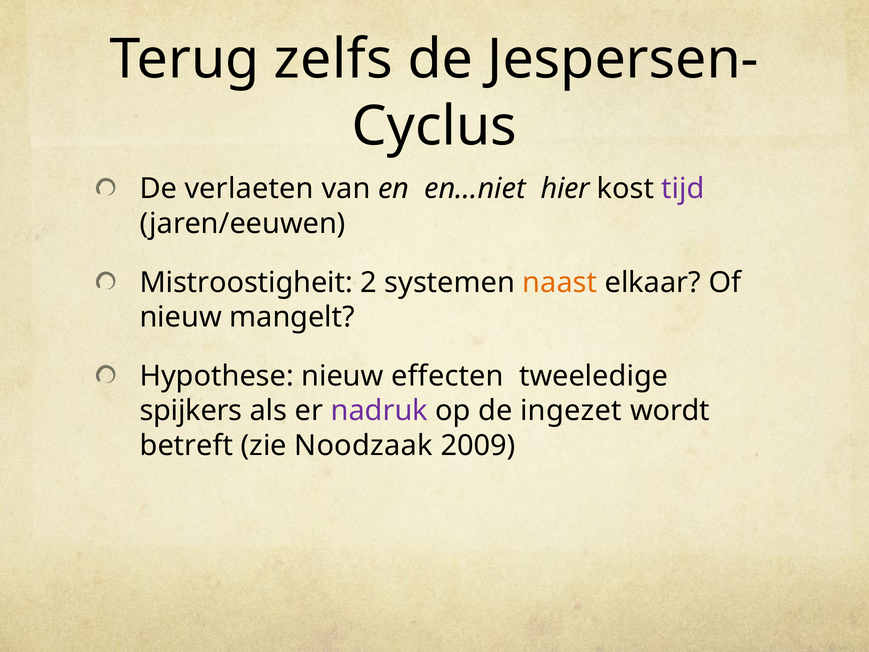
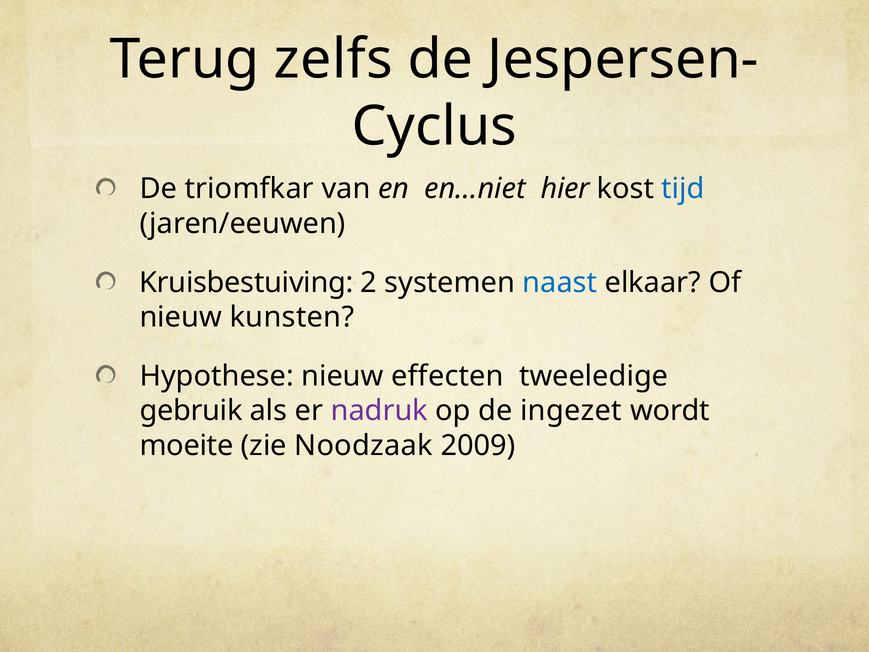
verlaeten: verlaeten -> triomfkar (249, 189)
tijd colour: purple -> blue (683, 189)
Mistroostigheit: Mistroostigheit -> Kruisbestuiving (246, 282)
naast colour: orange -> blue (560, 282)
mangelt: mangelt -> kunsten (292, 317)
spijkers: spijkers -> gebruik (191, 411)
betreft: betreft -> moeite (187, 446)
